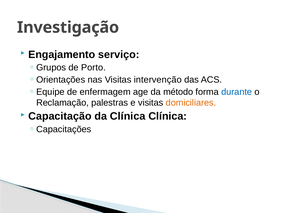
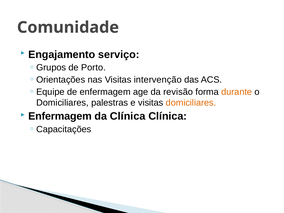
Investigação: Investigação -> Comunidade (68, 27)
método: método -> revisão (178, 92)
durante colour: blue -> orange (237, 92)
Reclamação: Reclamação -> Domiciliares (62, 103)
Capacitação: Capacitação -> Enfermagem (60, 116)
